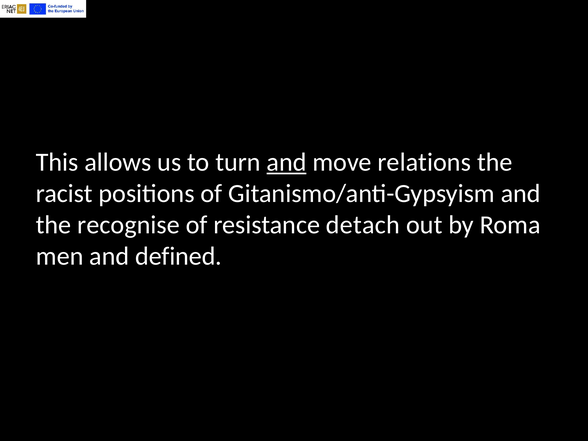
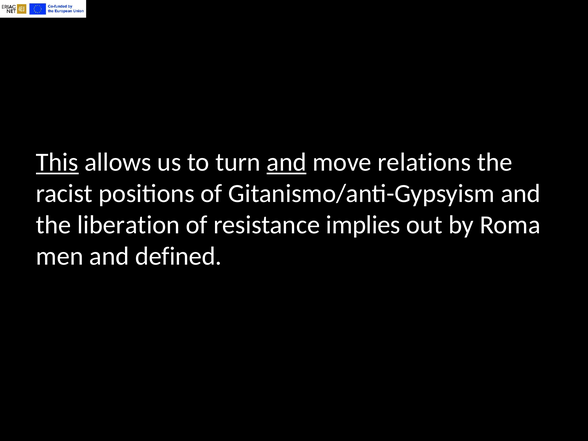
This underline: none -> present (57, 162)
recognise: recognise -> liberation (129, 225)
detach: detach -> implies (363, 225)
